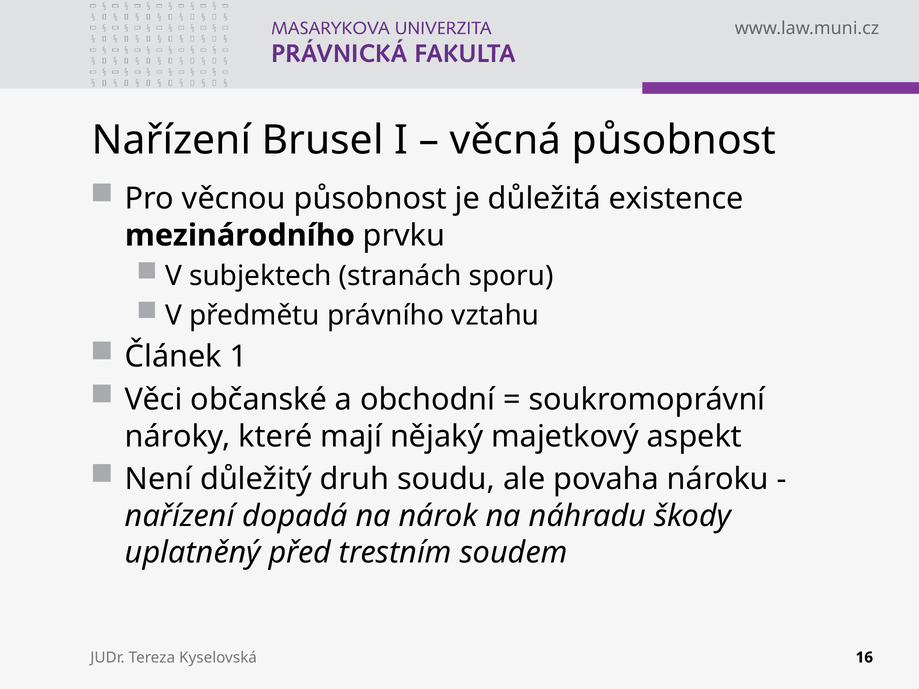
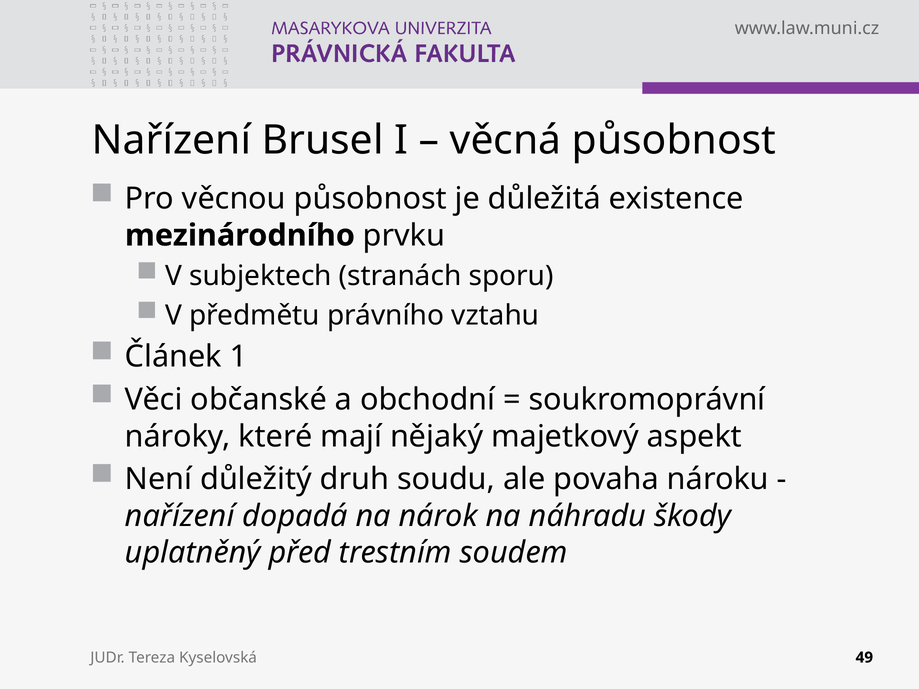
16: 16 -> 49 (864, 658)
